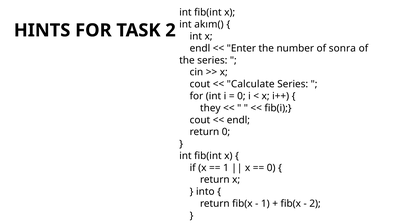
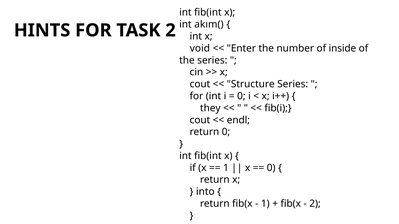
endl: endl -> void (200, 48)
sonra: sonra -> inside (342, 48)
Calculate: Calculate -> Structure (251, 84)
